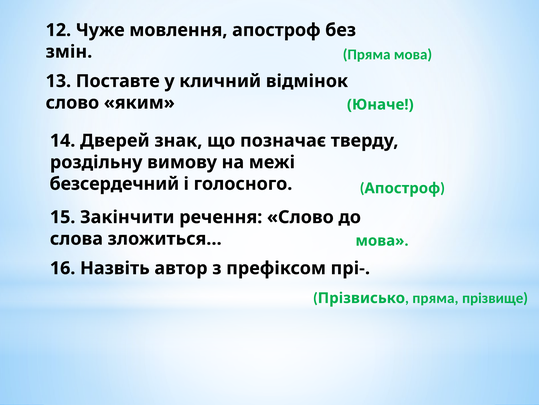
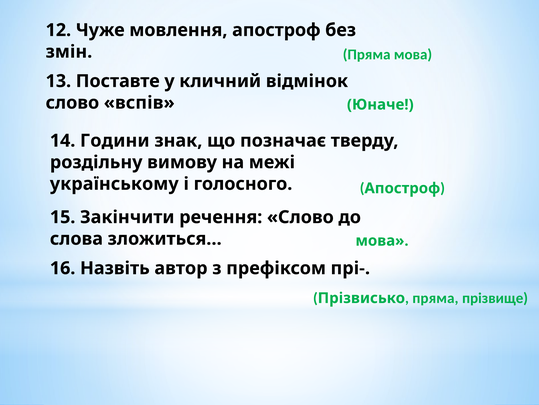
яким: яким -> вспів (139, 103)
Дверей: Дверей -> Години (115, 140)
безсердечний: безсердечний -> українському (114, 184)
